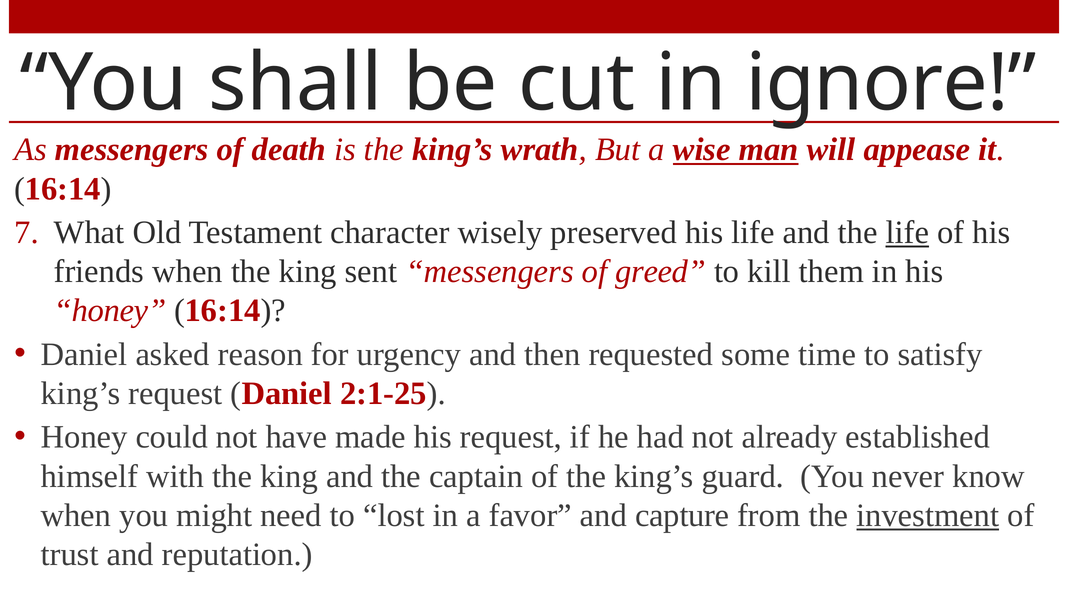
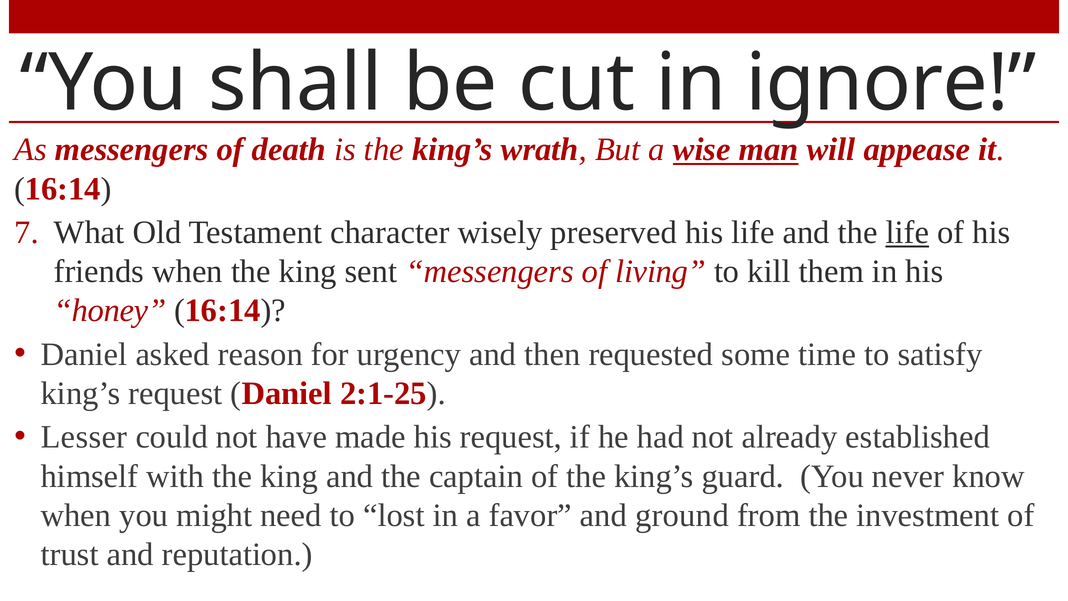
greed: greed -> living (661, 271)
Honey: Honey -> Lesser (84, 437)
capture: capture -> ground (682, 515)
investment underline: present -> none (928, 515)
